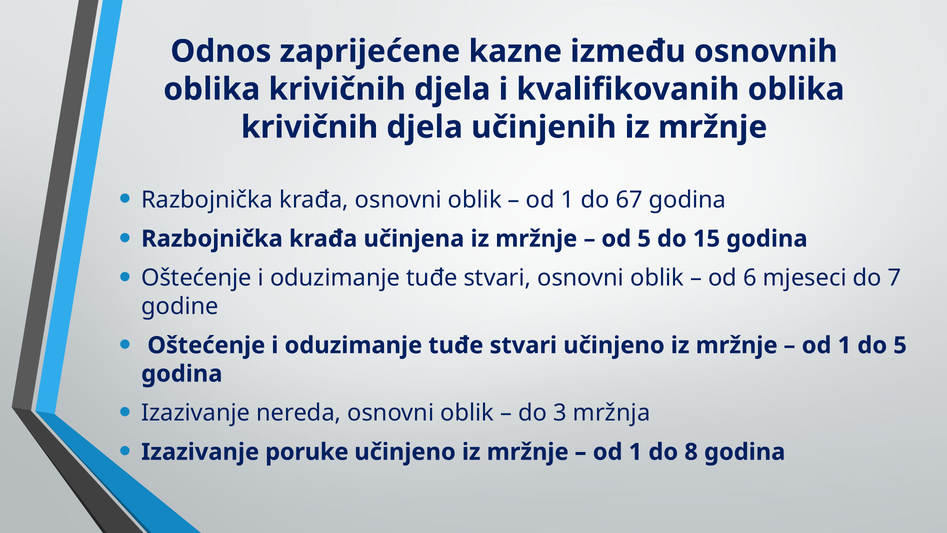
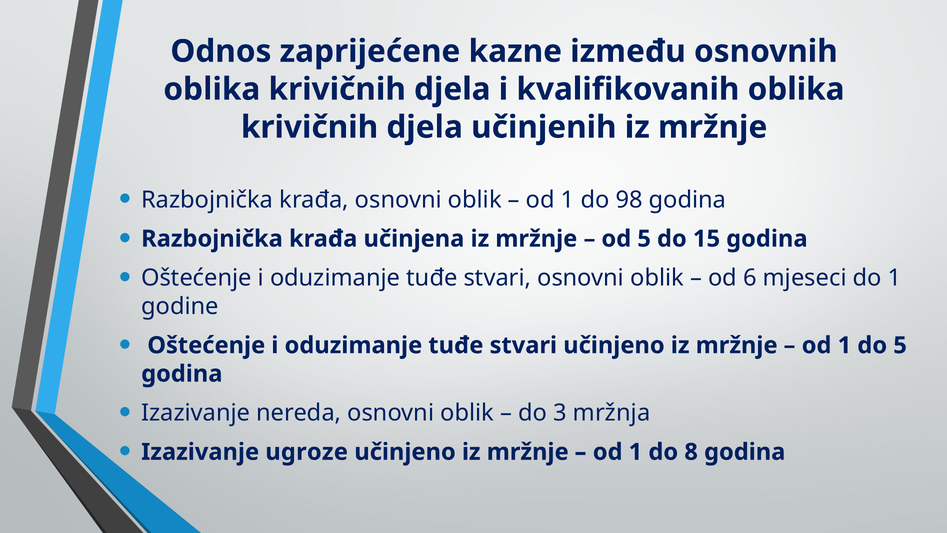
67: 67 -> 98 (629, 200)
do 7: 7 -> 1 (895, 278)
poruke: poruke -> ugroze (307, 452)
